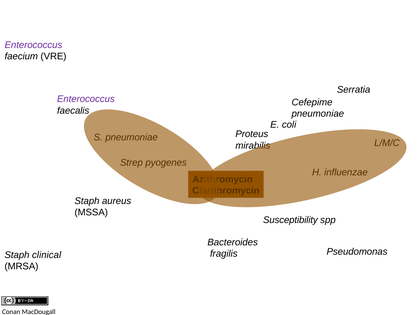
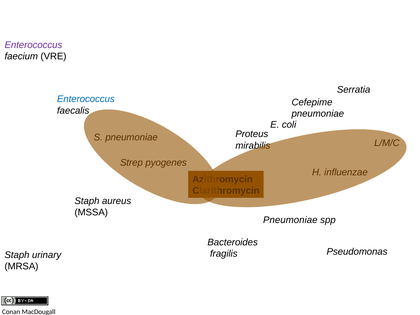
Enterococcus colour: purple -> blue (86, 99)
Susceptibility: Susceptibility -> Pneumoniae (290, 220)
clinical: clinical -> urinary (47, 255)
